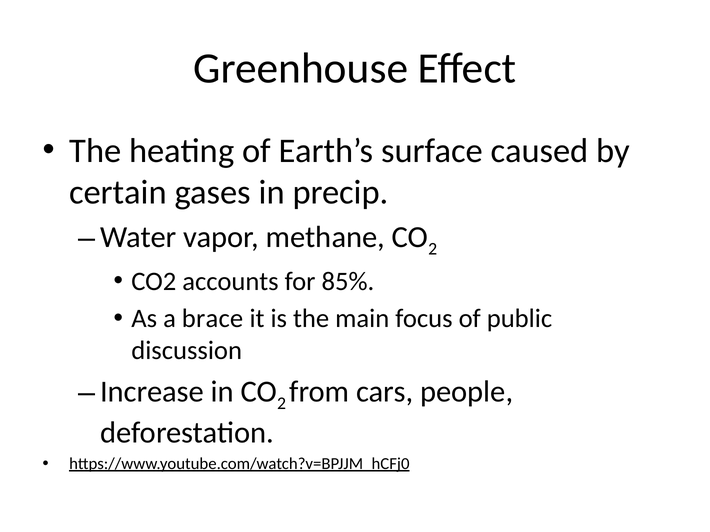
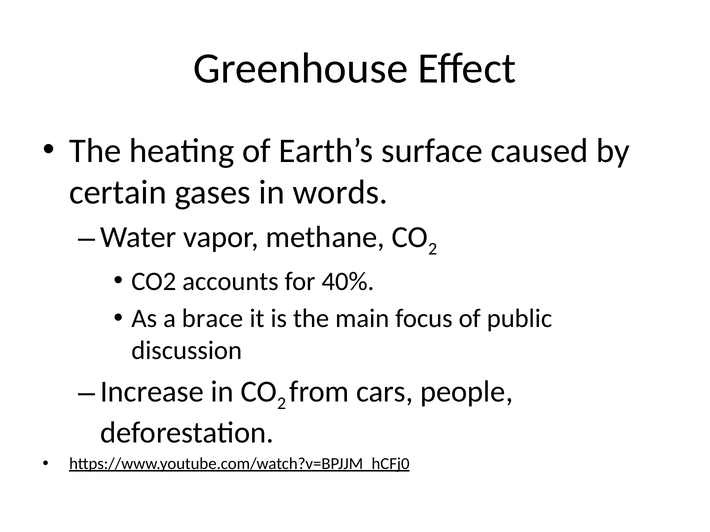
precip: precip -> words (340, 192)
85%: 85% -> 40% (348, 281)
